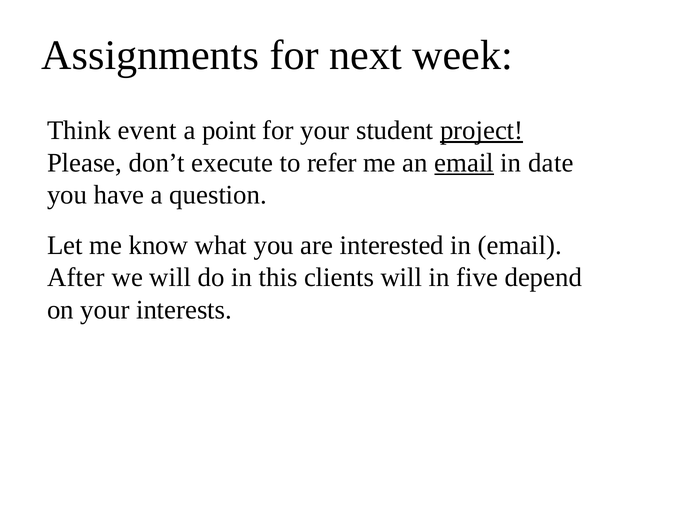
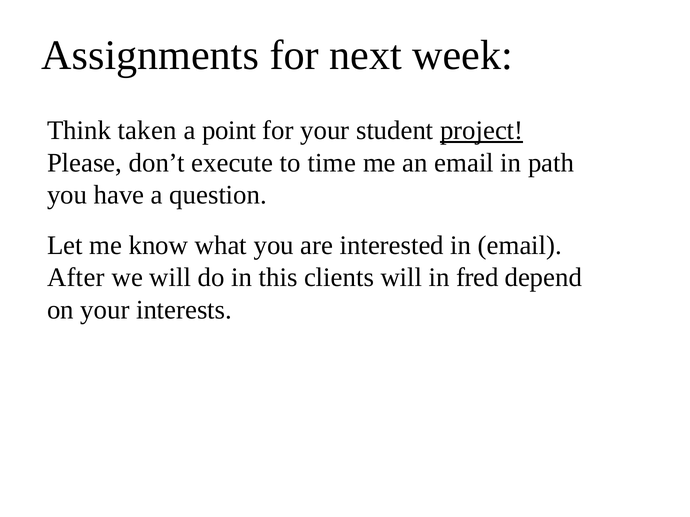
event: event -> taken (147, 131)
refer: refer -> time (332, 163)
email underline: present -> none (464, 163)
date: date -> path (551, 163)
five: five -> fred (477, 278)
